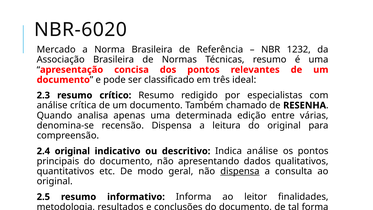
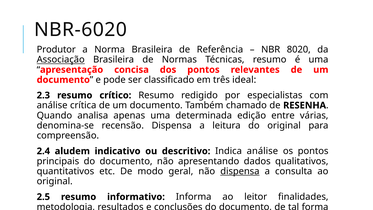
Mercado: Mercado -> Produtor (56, 50)
1232: 1232 -> 8020 (299, 50)
Associação underline: none -> present (61, 60)
2.4 original: original -> aludem (72, 151)
